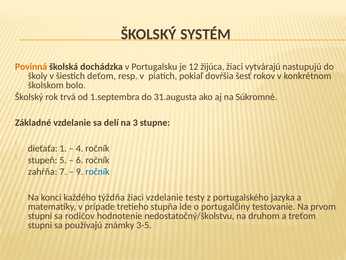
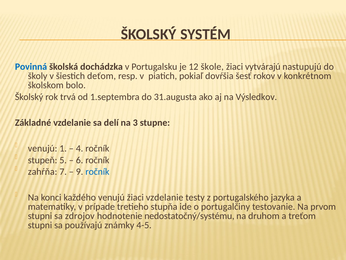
Povinná colour: orange -> blue (31, 67)
žijúca: žijúca -> škole (212, 67)
Súkromné: Súkromné -> Výsledkov (256, 97)
dieťaťa: dieťaťa -> venujú (43, 148)
každého týždňa: týždňa -> venujú (111, 197)
rodičov: rodičov -> zdrojov (80, 216)
nedostatočný/školstvu: nedostatočný/školstvu -> nedostatočný/systému (189, 216)
3-5: 3-5 -> 4-5 (144, 225)
